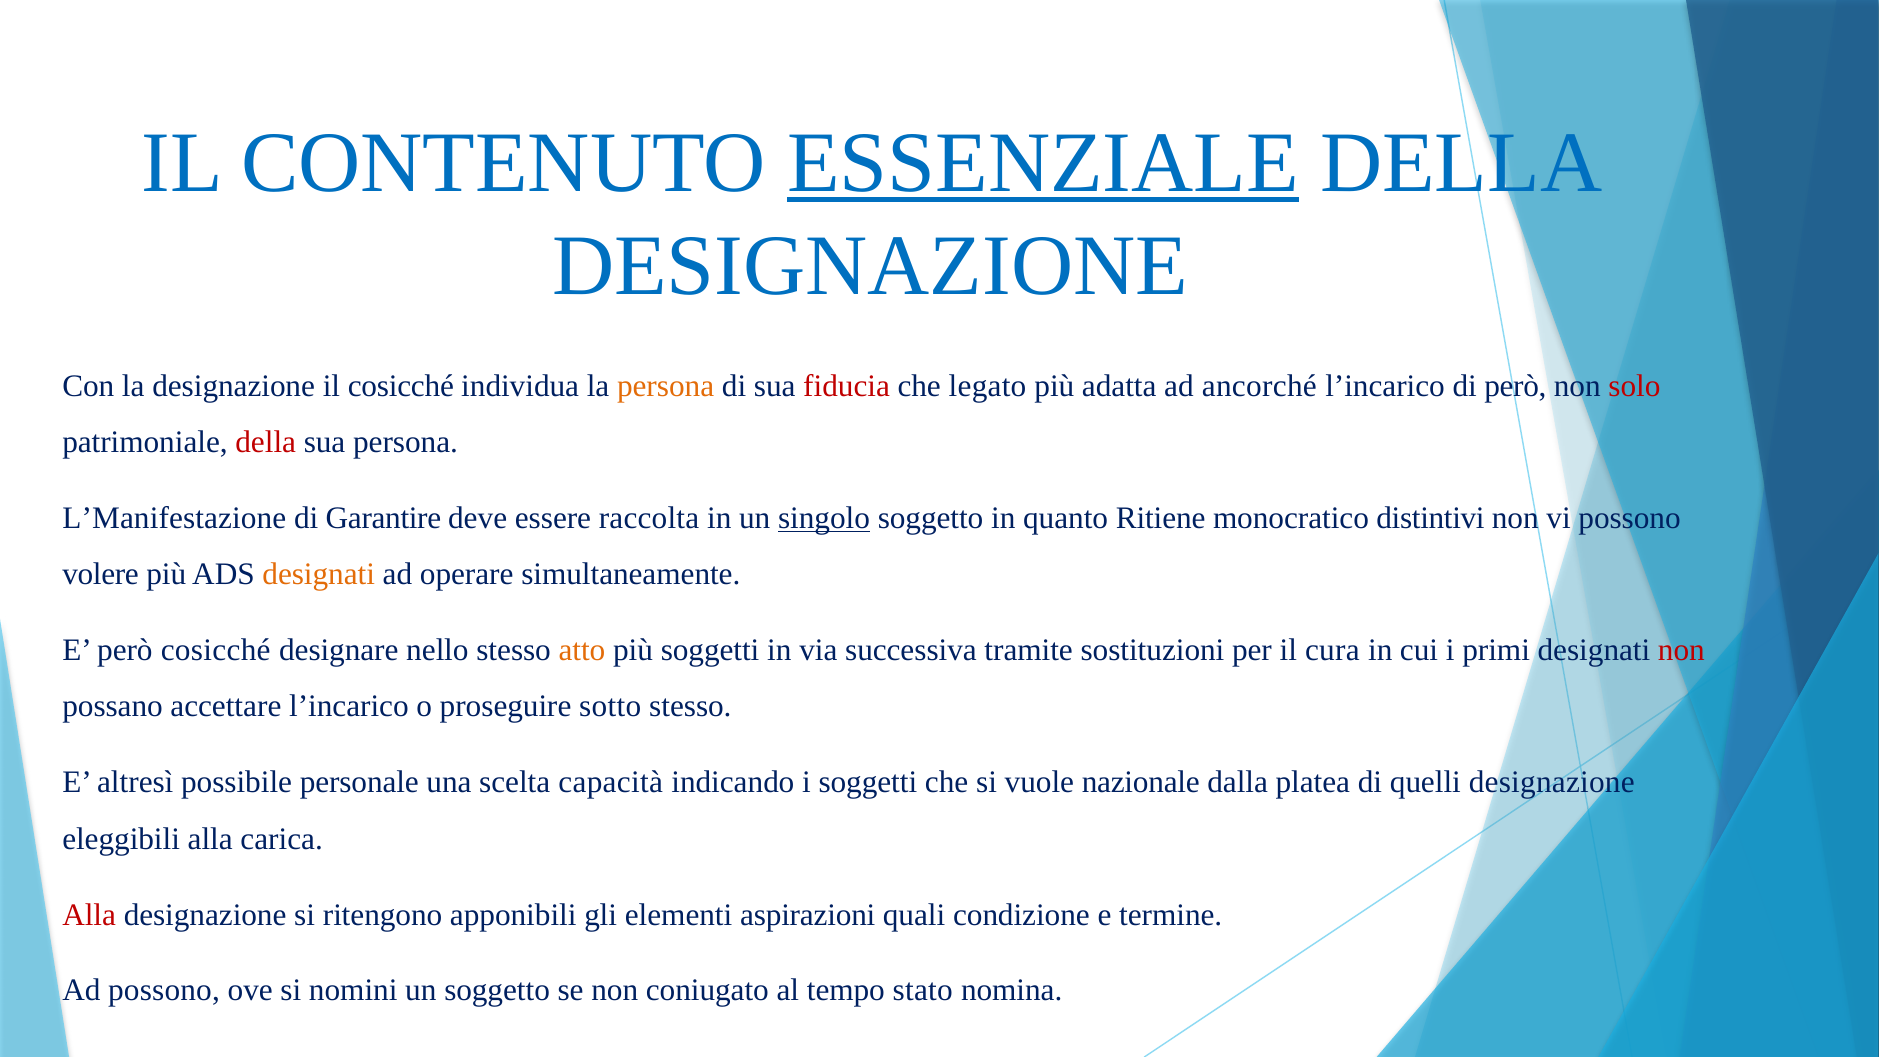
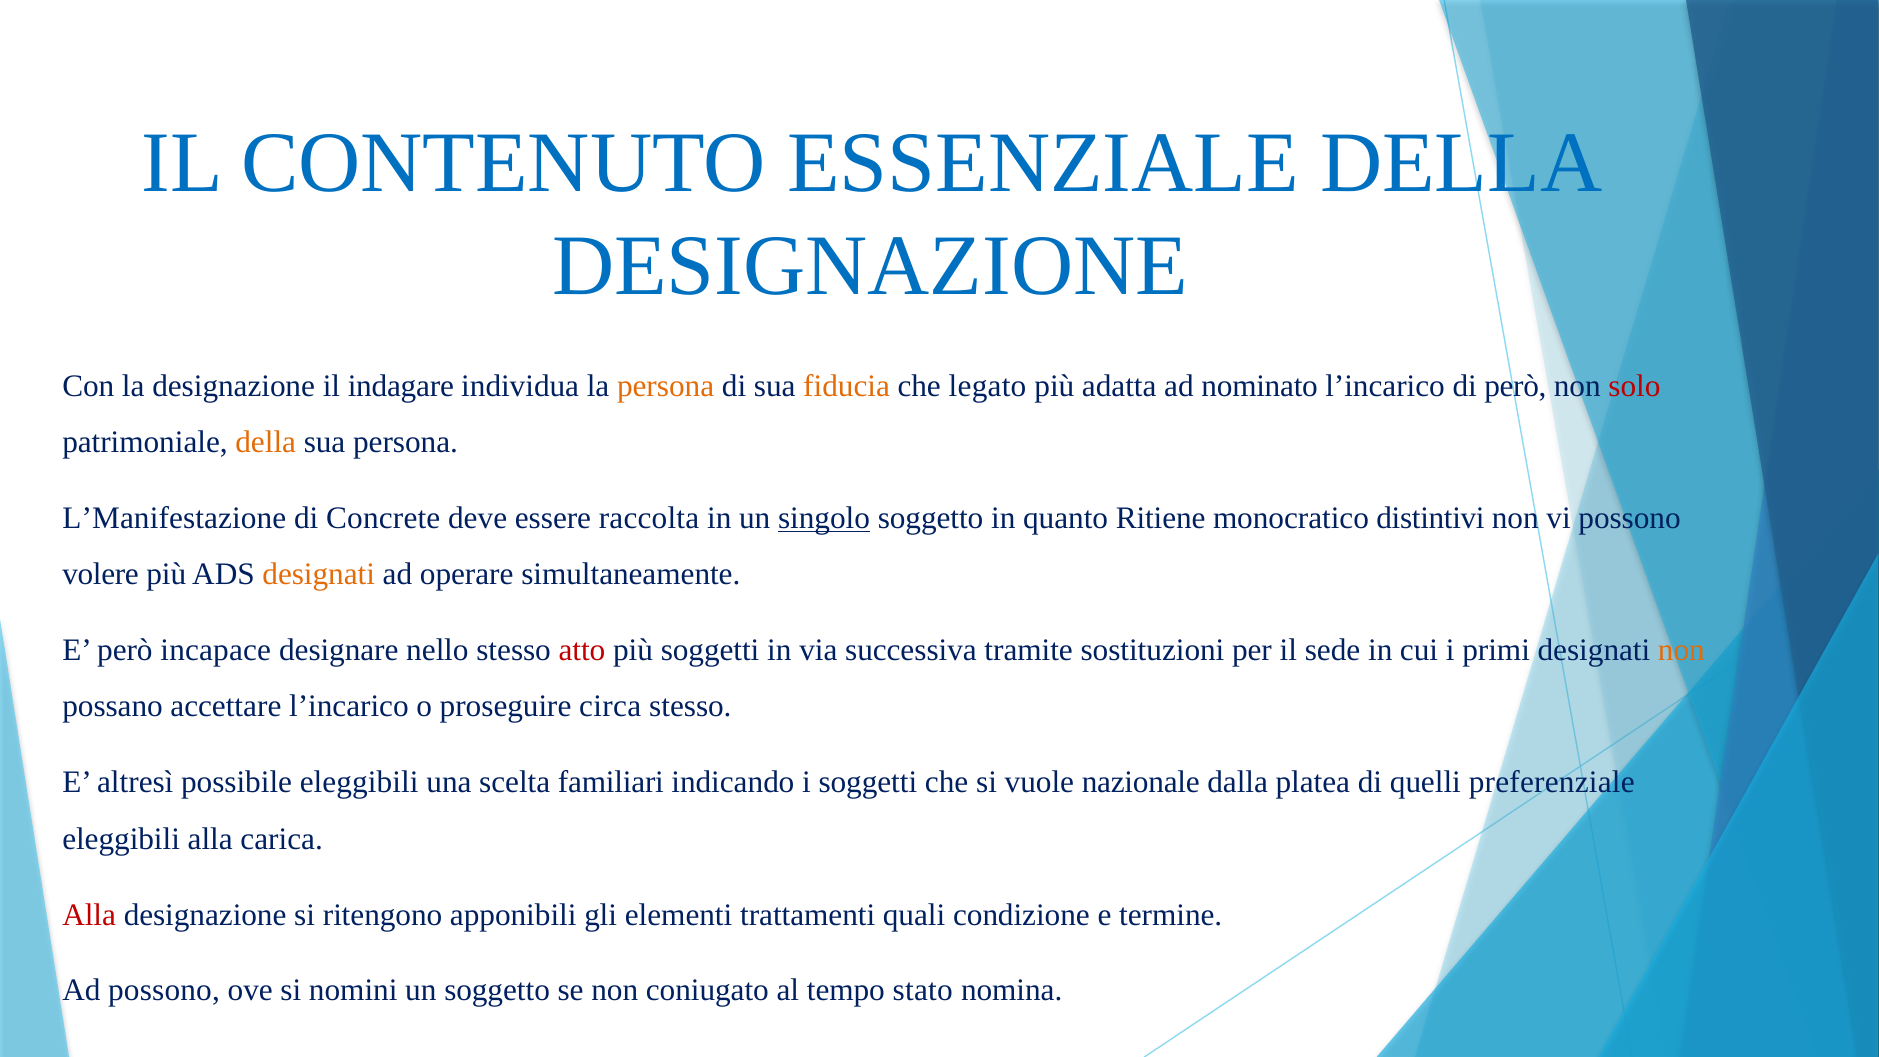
ESSENZIALE underline: present -> none (1043, 163)
il cosicché: cosicché -> indagare (401, 386)
fiducia colour: red -> orange (847, 386)
ancorché: ancorché -> nominato (1260, 386)
della colour: red -> orange (266, 442)
Garantire: Garantire -> Concrete (383, 518)
però cosicché: cosicché -> incapace (216, 650)
atto colour: orange -> red (582, 650)
cura: cura -> sede (1333, 650)
non colour: red -> orange (1681, 650)
sotto: sotto -> circa (610, 706)
possibile personale: personale -> eleggibili (359, 782)
capacità: capacità -> familiari (611, 782)
quelli designazione: designazione -> preferenziale (1552, 782)
aspirazioni: aspirazioni -> trattamenti (808, 915)
